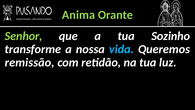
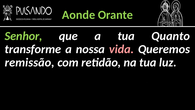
Anima: Anima -> Aonde (79, 15)
Sozinho: Sozinho -> Quanto (171, 36)
vida colour: light blue -> pink (121, 49)
